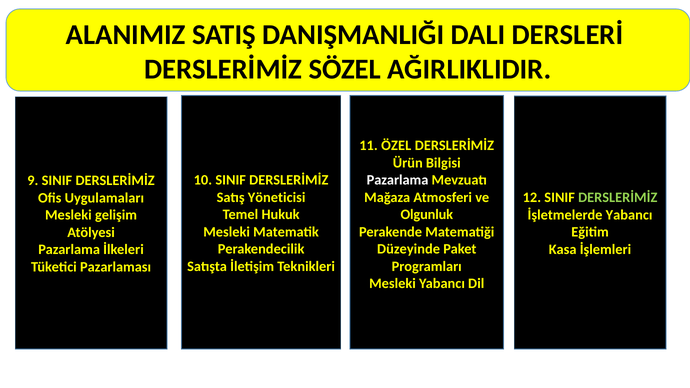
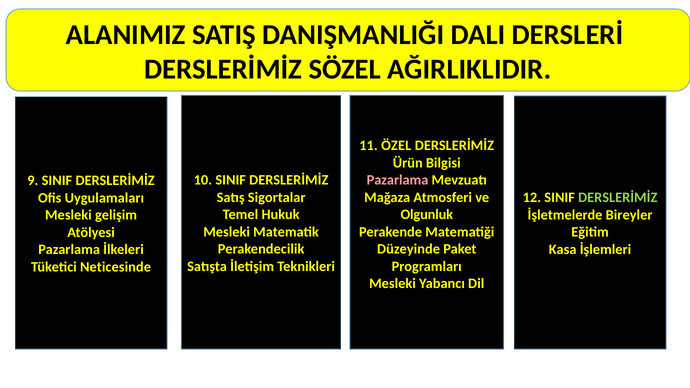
Pazarlama colour: white -> pink (398, 180)
Yöneticisi: Yöneticisi -> Sigortalar (277, 197)
İşletmelerde Yabancı: Yabancı -> Bireyler (629, 215)
Pazarlaması: Pazarlaması -> Neticesinde (116, 267)
